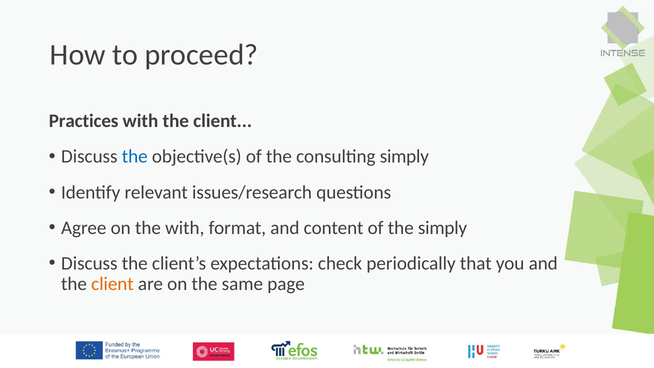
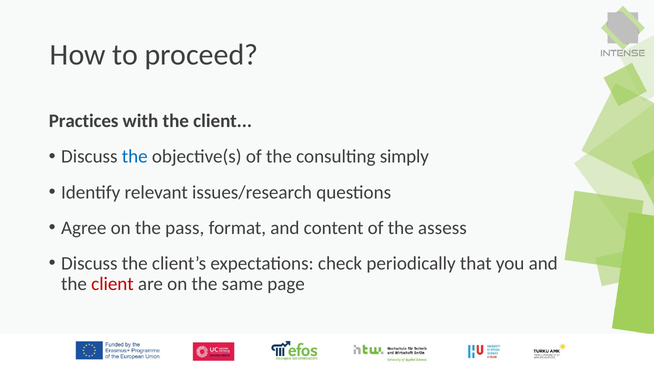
the with: with -> pass (185, 228)
the simply: simply -> assess (442, 228)
client colour: orange -> red (112, 284)
